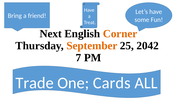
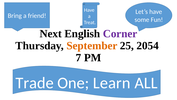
Corner colour: orange -> purple (120, 34)
2042: 2042 -> 2054 (148, 45)
Cards: Cards -> Learn (112, 83)
